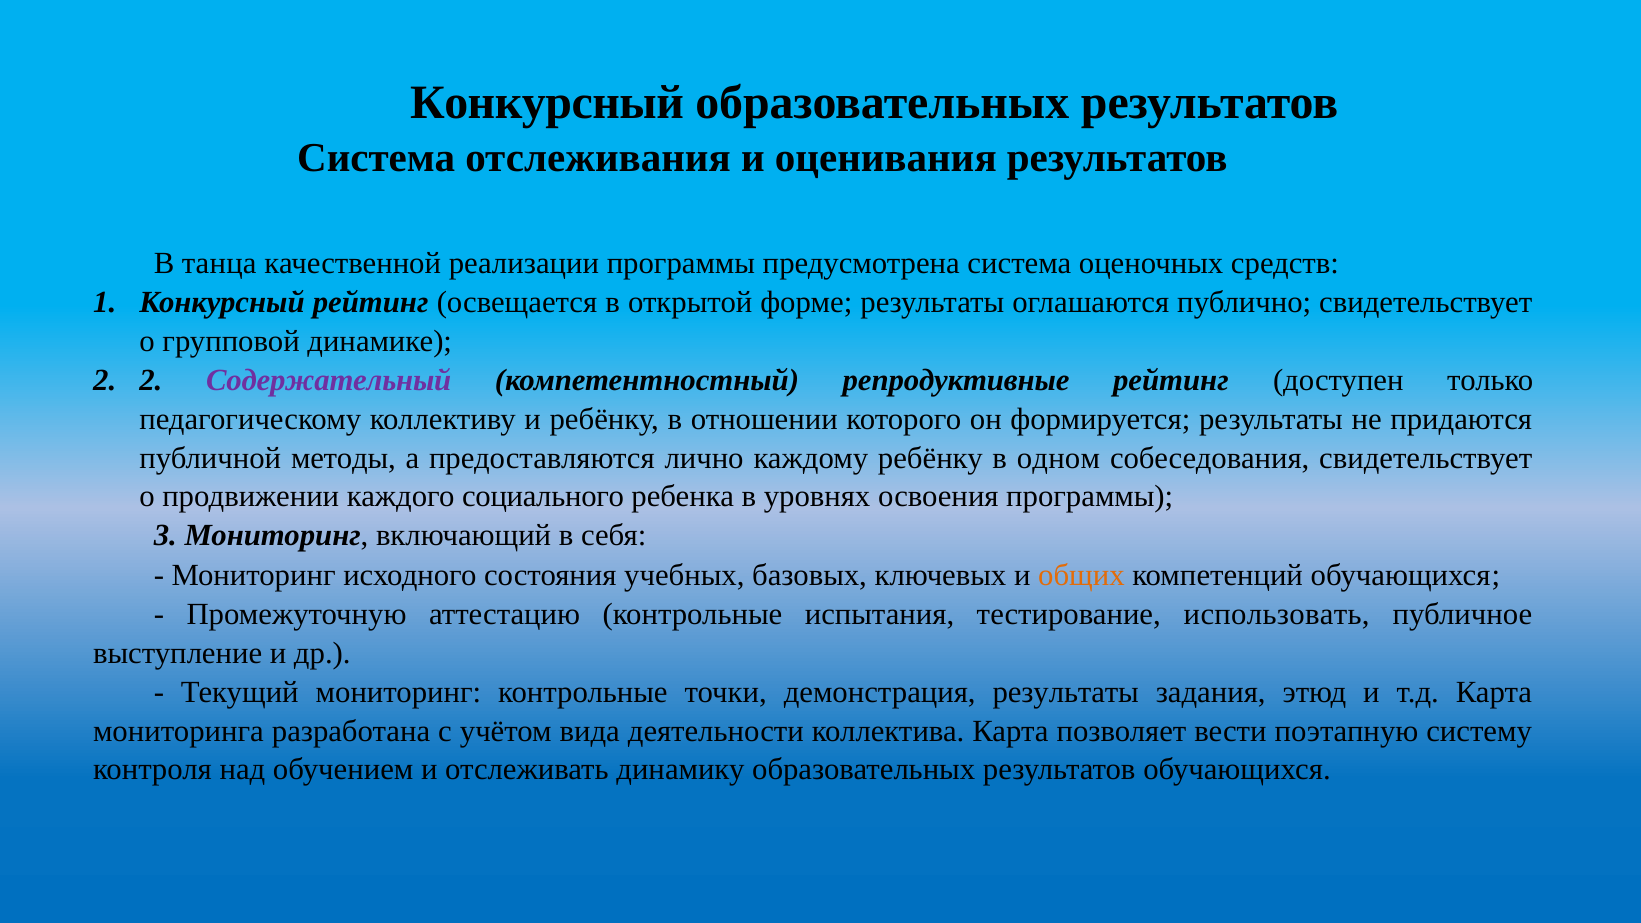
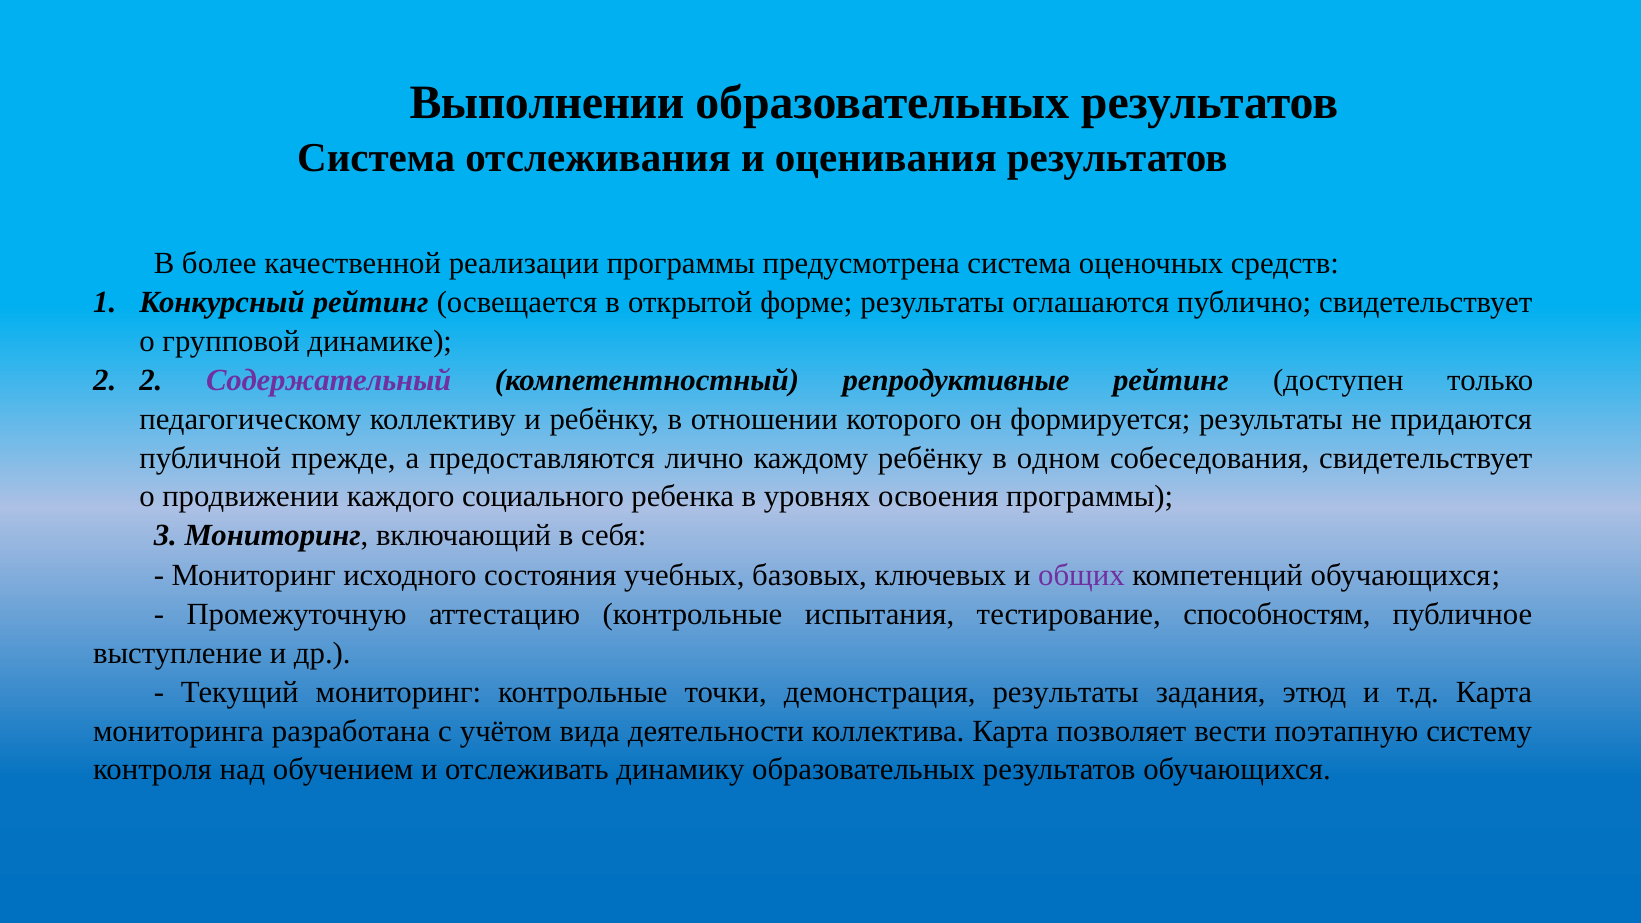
Конкурсный: Конкурсный -> Выполнении (547, 102)
танца: танца -> более (219, 263)
методы: методы -> прежде (343, 458)
общих colour: orange -> purple (1081, 575)
использовать: использовать -> способностям (1277, 614)
